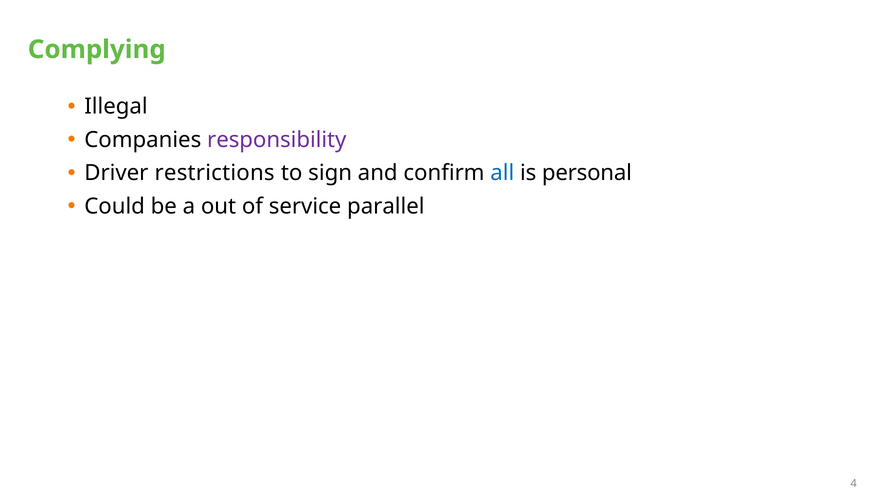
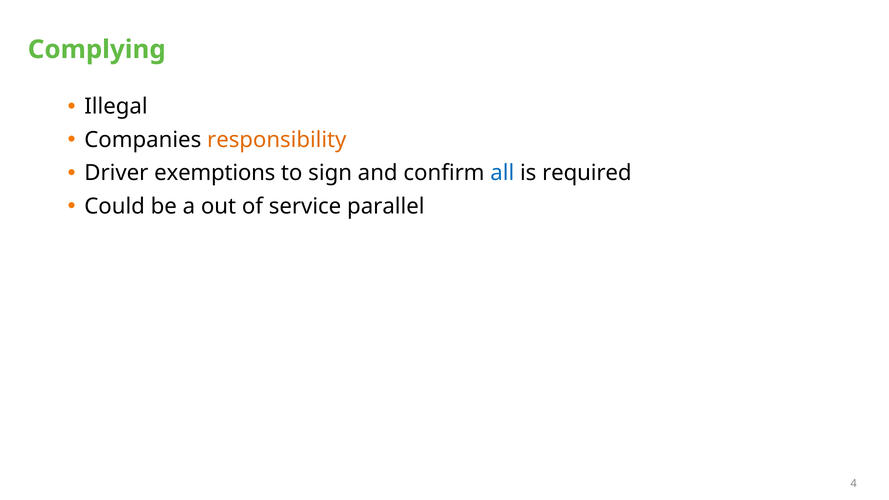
responsibility colour: purple -> orange (277, 140)
restrictions: restrictions -> exemptions (215, 173)
personal: personal -> required (587, 173)
